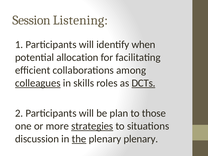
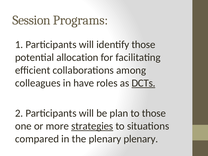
Listening: Listening -> Programs (80, 20)
identify when: when -> those (143, 45)
colleagues underline: present -> none (38, 83)
skills: skills -> have (84, 83)
discussion: discussion -> compared (37, 139)
the underline: present -> none (79, 139)
